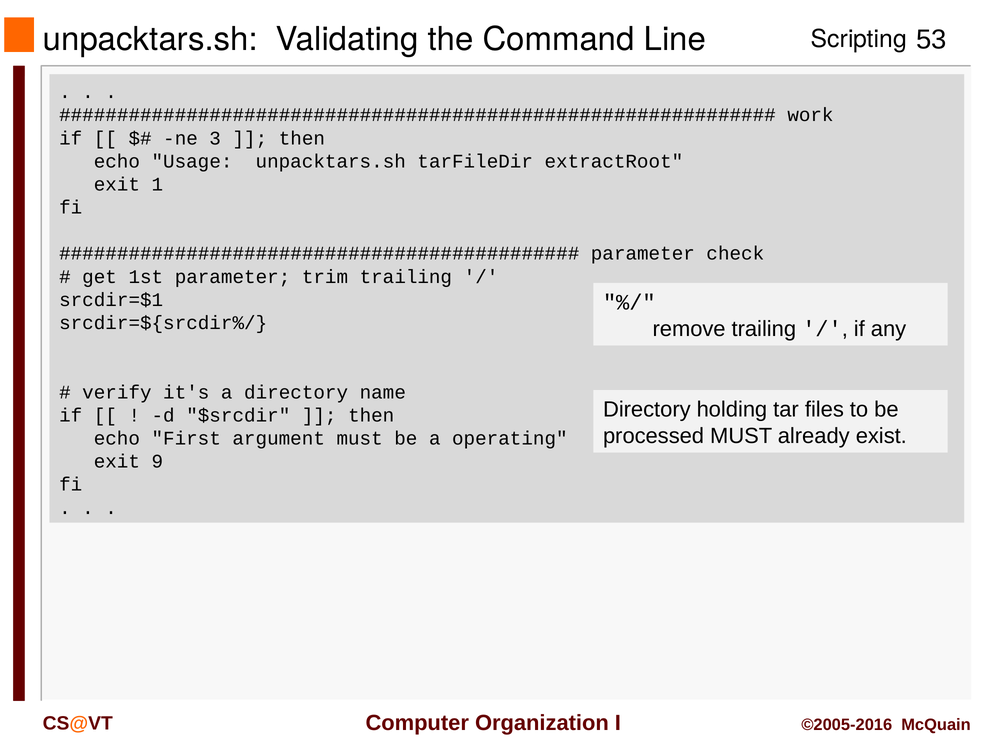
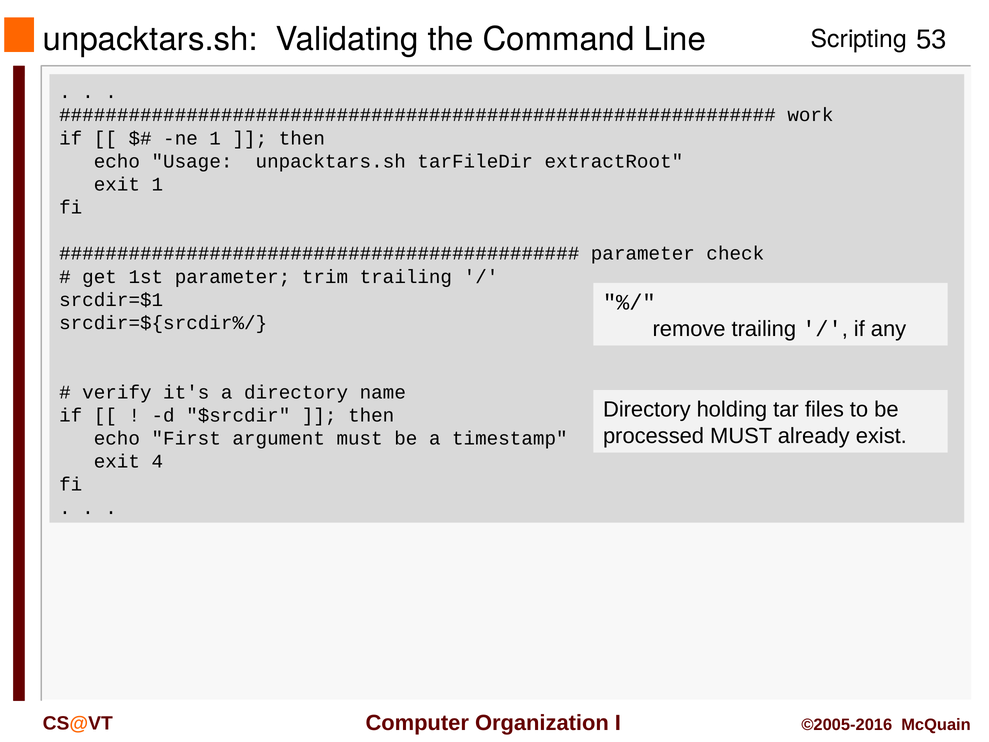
ne 3: 3 -> 1 (215, 138)
operating: operating -> timestamp (510, 438)
9: 9 -> 4 (157, 461)
